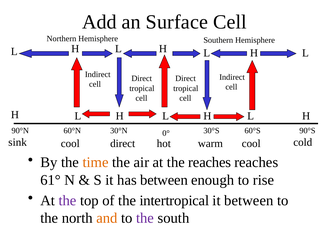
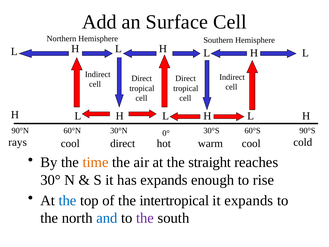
sink: sink -> rays (18, 142)
the reaches: reaches -> straight (210, 162)
61°: 61° -> 30° (51, 180)
has between: between -> expands (164, 180)
the colour: purple -> blue (67, 200)
it between: between -> expands (249, 200)
and colour: orange -> blue (107, 218)
